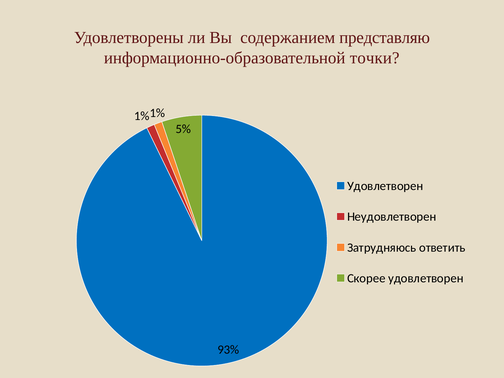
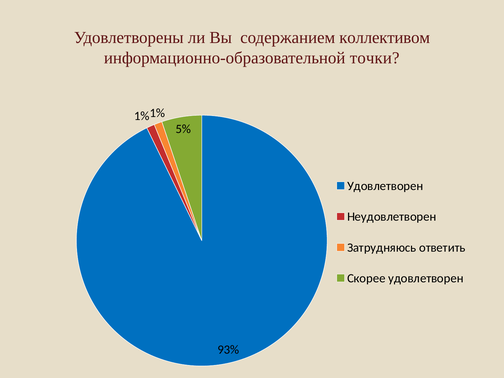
представляю: представляю -> коллективом (385, 38)
